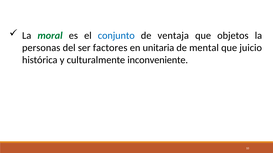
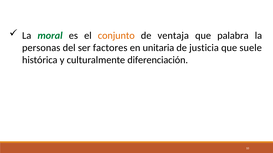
conjunto colour: blue -> orange (116, 36)
objetos: objetos -> palabra (233, 36)
mental: mental -> justicia (204, 48)
juicio: juicio -> suele (251, 48)
inconveniente: inconveniente -> diferenciación (158, 60)
